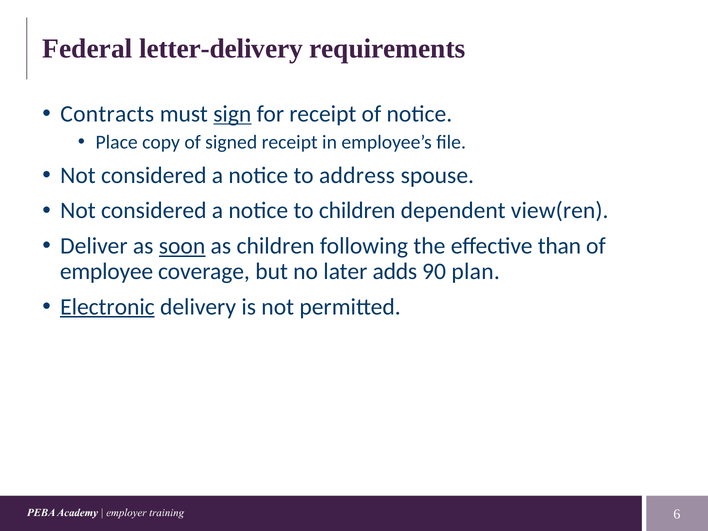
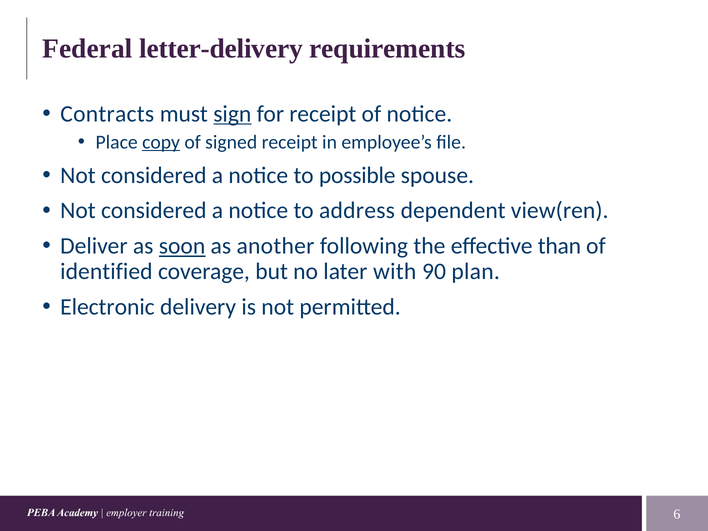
copy underline: none -> present (161, 142)
address: address -> possible (357, 175)
to children: children -> address (357, 211)
as children: children -> another (275, 246)
employee: employee -> identified (106, 271)
adds: adds -> with (395, 271)
Electronic underline: present -> none (107, 307)
